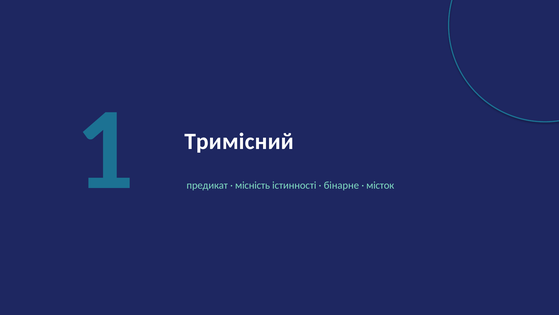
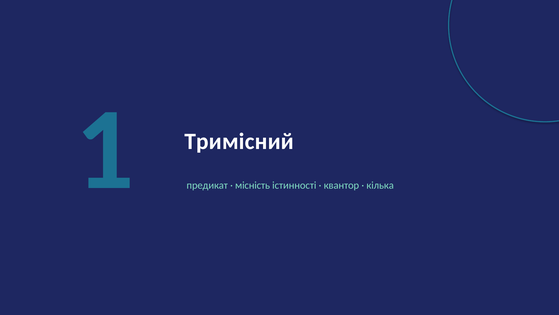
бінарне: бінарне -> квантор (341, 185)
місток: місток -> кілька (380, 185)
